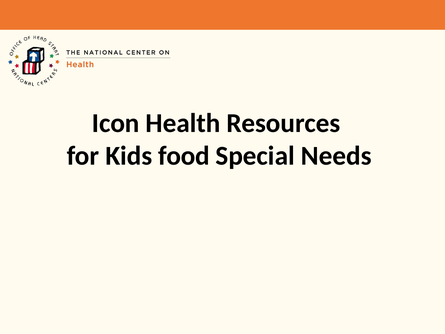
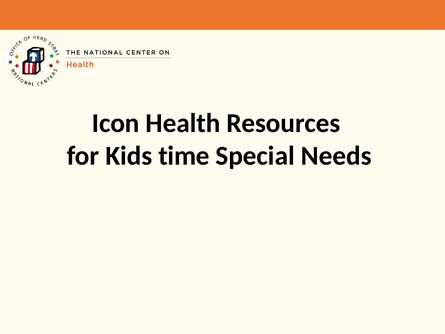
food: food -> time (184, 156)
